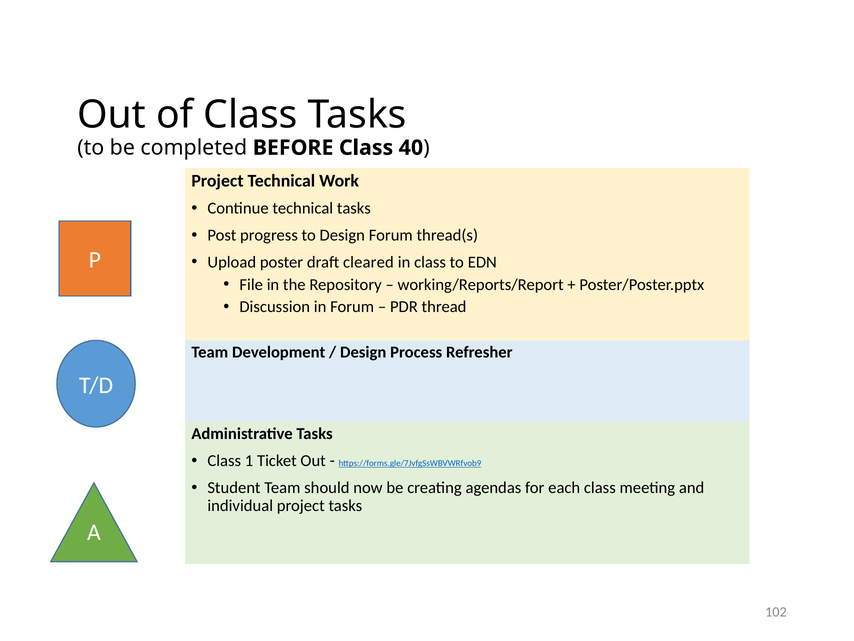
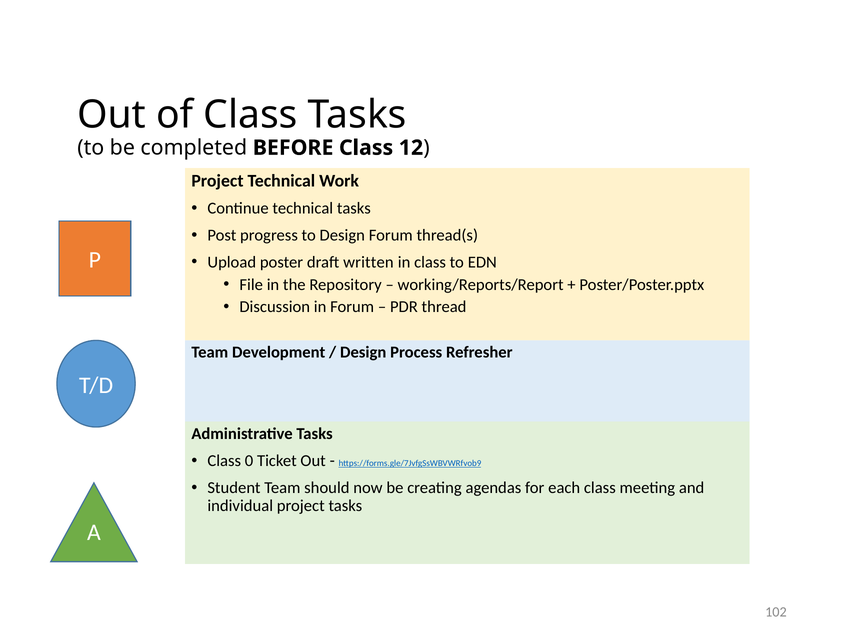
40: 40 -> 12 (411, 148)
cleared: cleared -> written (368, 262)
1: 1 -> 0 (249, 460)
